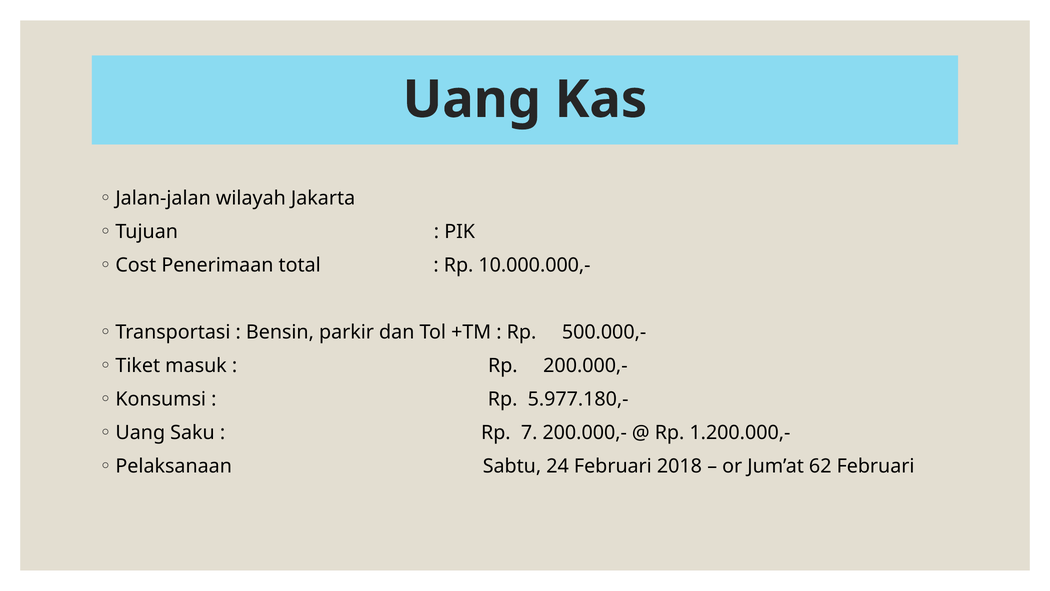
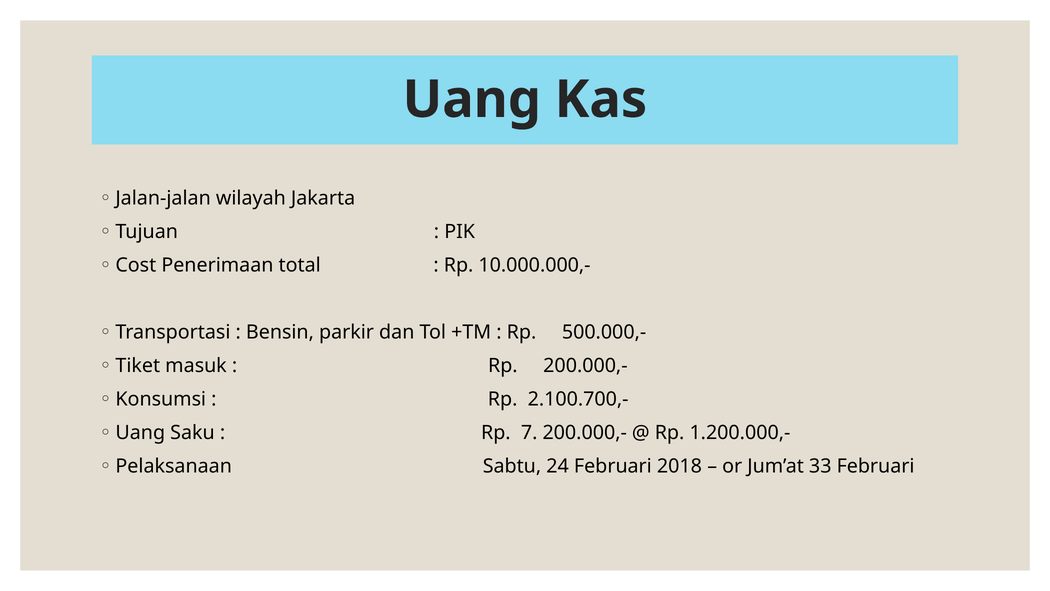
5.977.180,-: 5.977.180,- -> 2.100.700,- (578, 399)
62: 62 -> 33 (820, 466)
